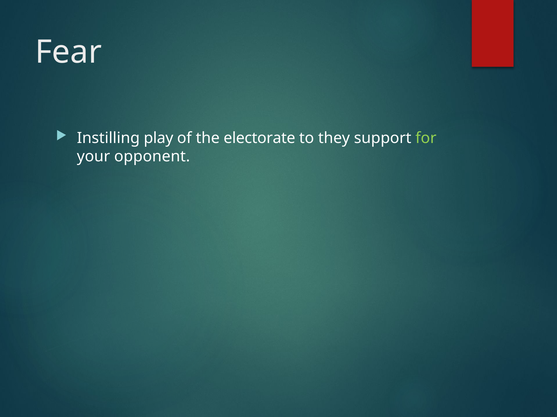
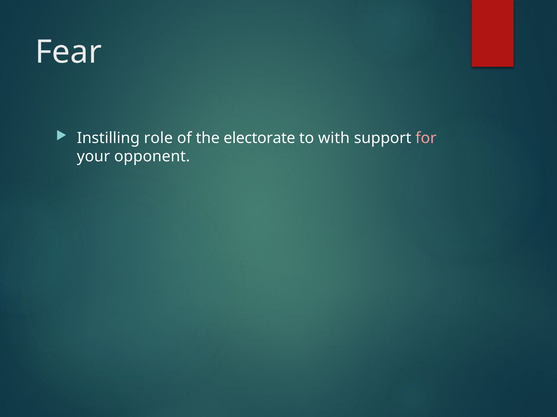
play: play -> role (158, 138)
they: they -> with (334, 138)
for colour: light green -> pink (426, 138)
